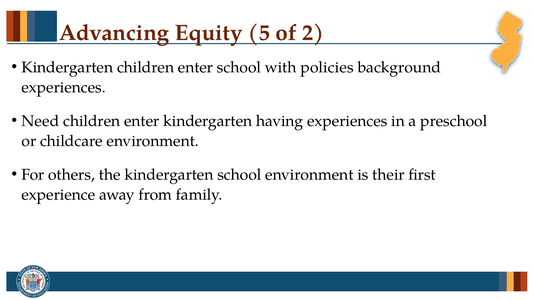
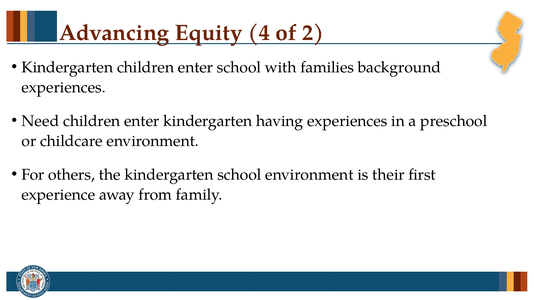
5: 5 -> 4 (259, 33)
policies: policies -> families (327, 67)
